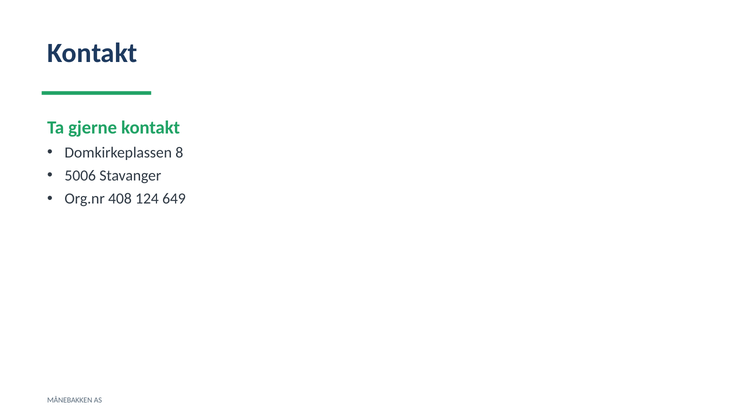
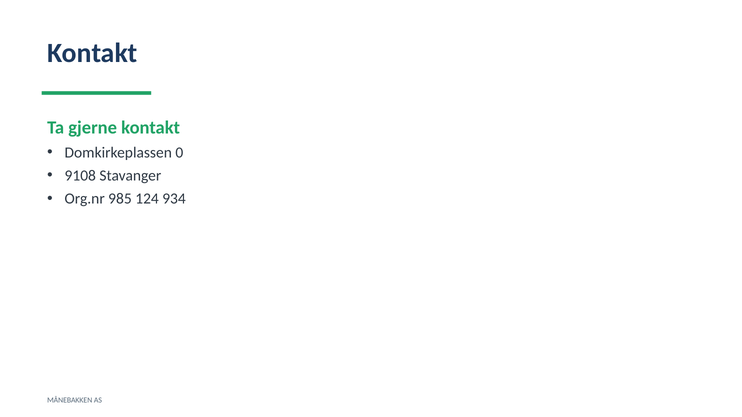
8: 8 -> 0 (179, 153)
5006: 5006 -> 9108 (80, 176)
408: 408 -> 985 (120, 199)
649: 649 -> 934 (174, 199)
